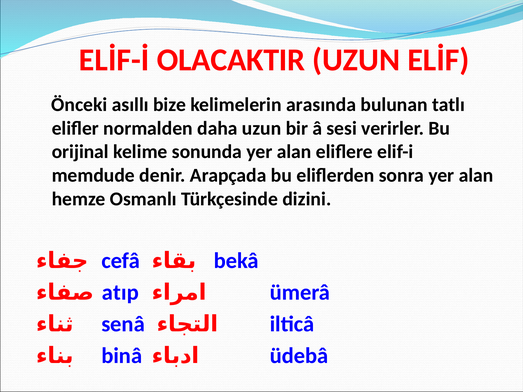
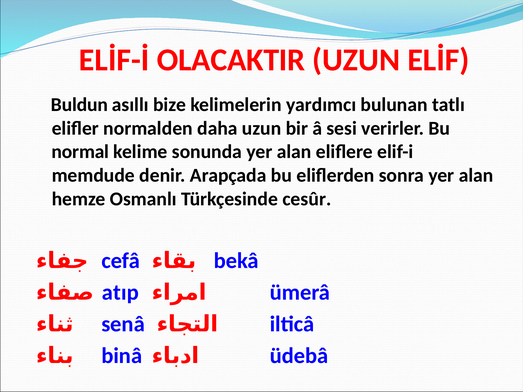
Önceki: Önceki -> Buldun (79, 105)
arasında: arasında -> yardımcı (321, 105)
orijinal: orijinal -> normal (80, 152)
dizini: dizini -> cesûr (307, 199)
